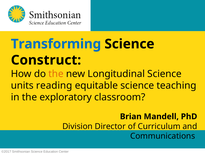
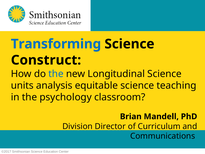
the colour: orange -> blue (56, 74)
reading: reading -> analysis (54, 85)
exploratory: exploratory -> psychology (66, 97)
